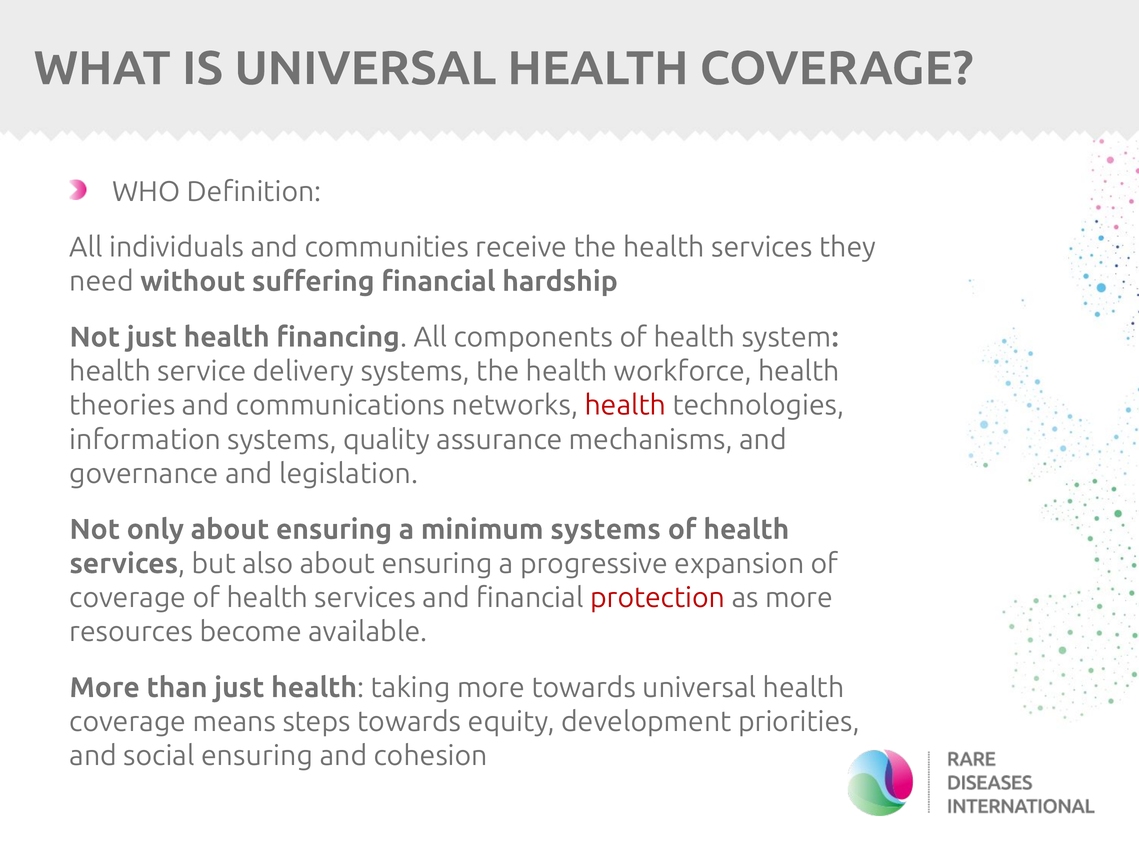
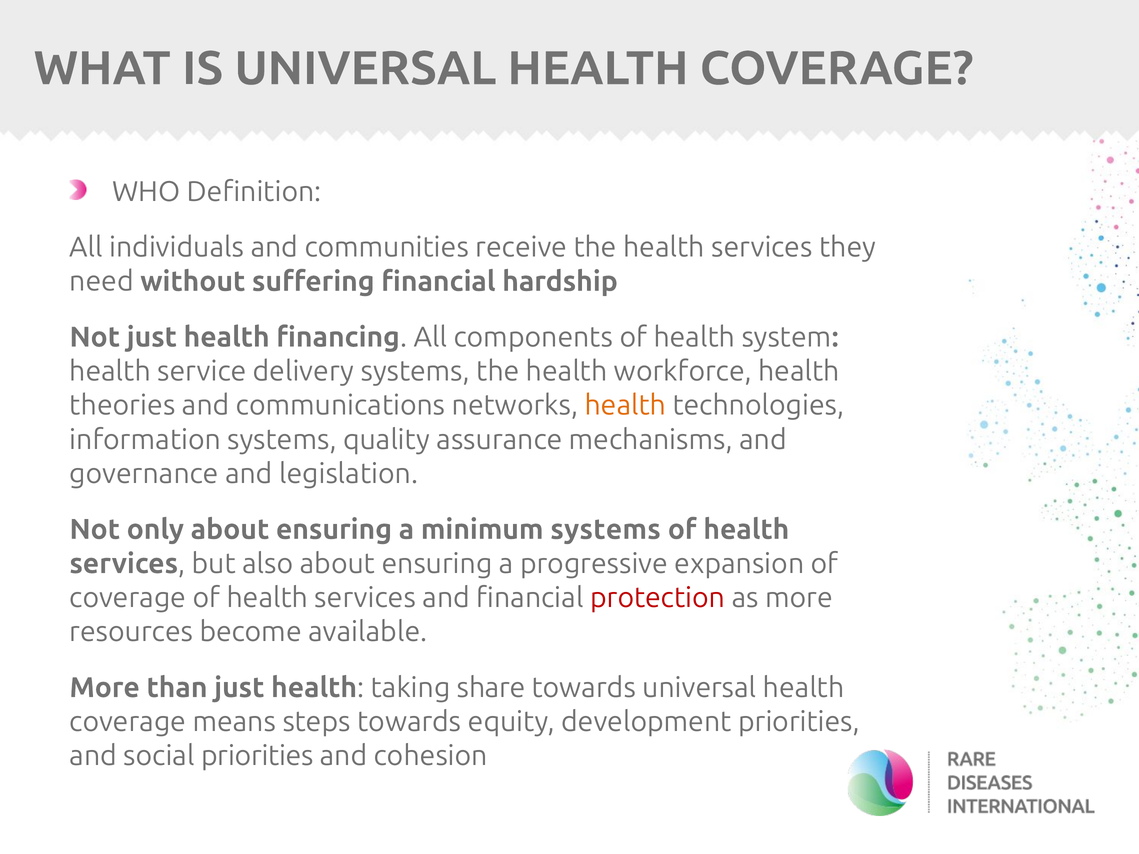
health colour: red -> orange (625, 406)
taking more: more -> share (491, 688)
social ensuring: ensuring -> priorities (257, 756)
